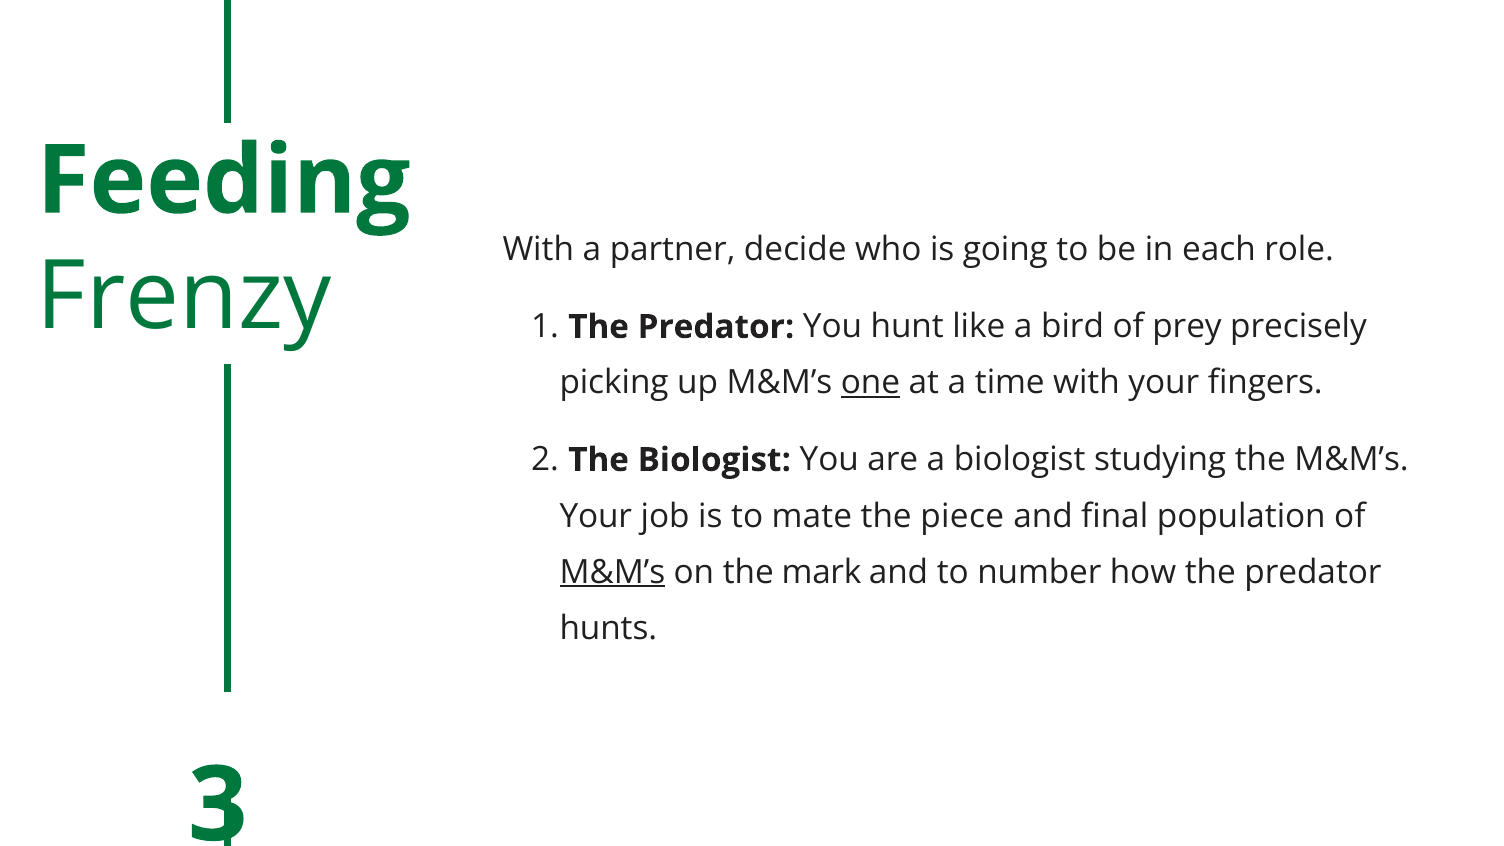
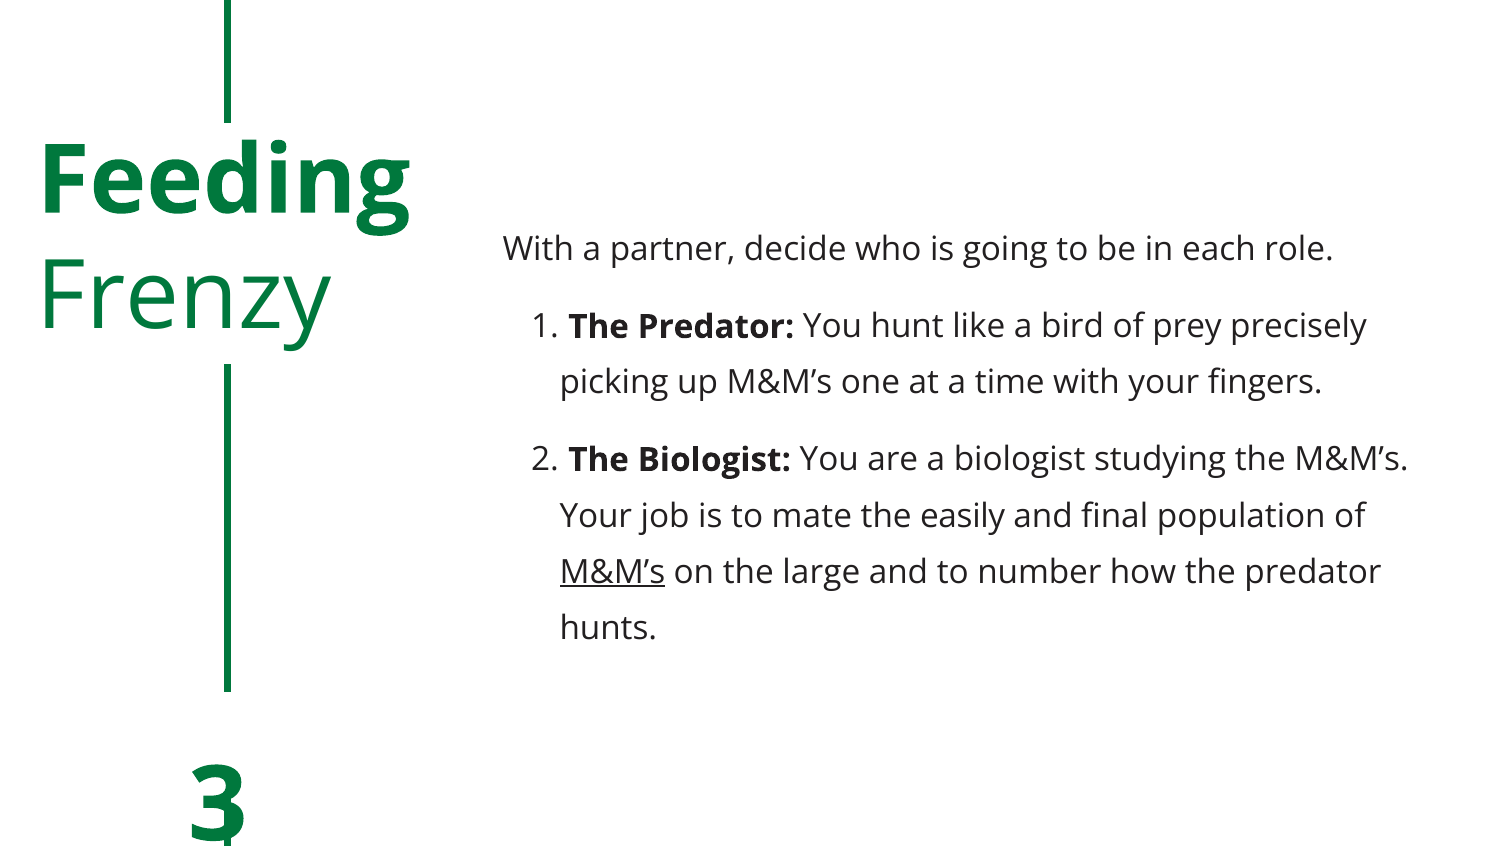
one underline: present -> none (870, 383)
piece: piece -> easily (963, 516)
mark: mark -> large (821, 572)
